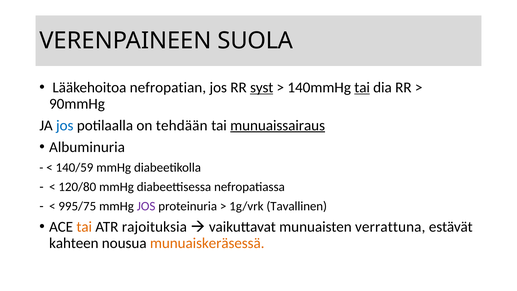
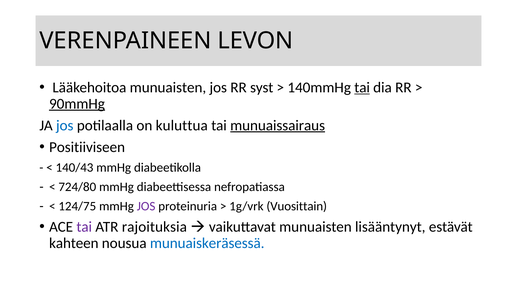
SUOLA: SUOLA -> LEVON (255, 41)
Lääkehoitoa nefropatian: nefropatian -> munuaisten (168, 87)
syst underline: present -> none (262, 87)
90mmHg underline: none -> present (77, 104)
tehdään: tehdään -> kuluttua (182, 125)
Albuminuria: Albuminuria -> Positiiviseen (87, 147)
140/59: 140/59 -> 140/43 (75, 168)
120/80: 120/80 -> 724/80 (77, 187)
995/75: 995/75 -> 124/75 (77, 206)
Tavallinen: Tavallinen -> Vuosittain (297, 206)
tai colour: orange -> purple (84, 227)
verrattuna: verrattuna -> lisääntynyt (390, 227)
munuaiskeräsessä colour: orange -> blue (207, 243)
